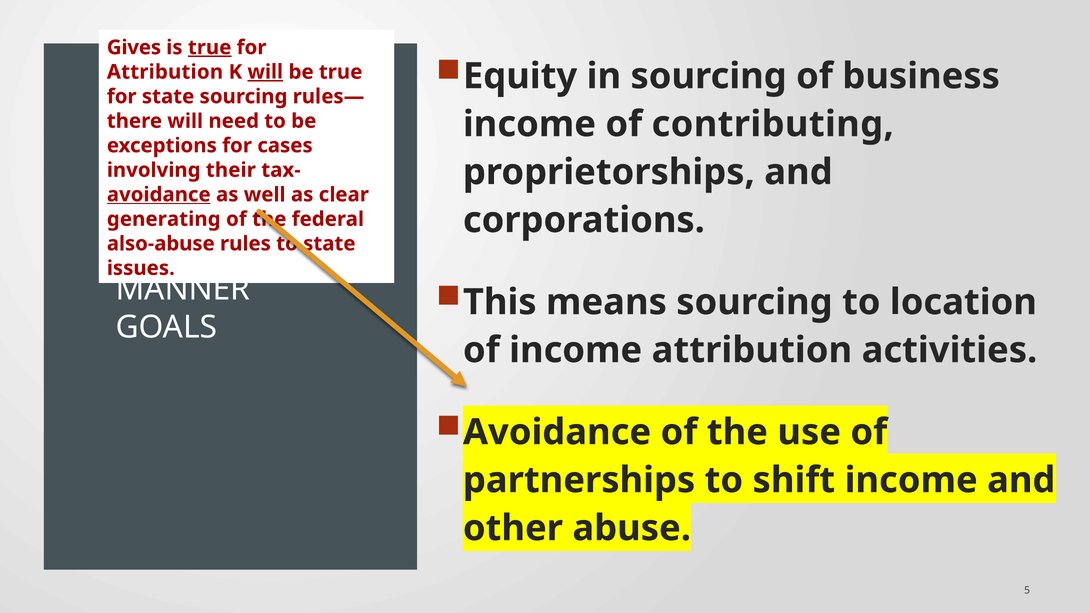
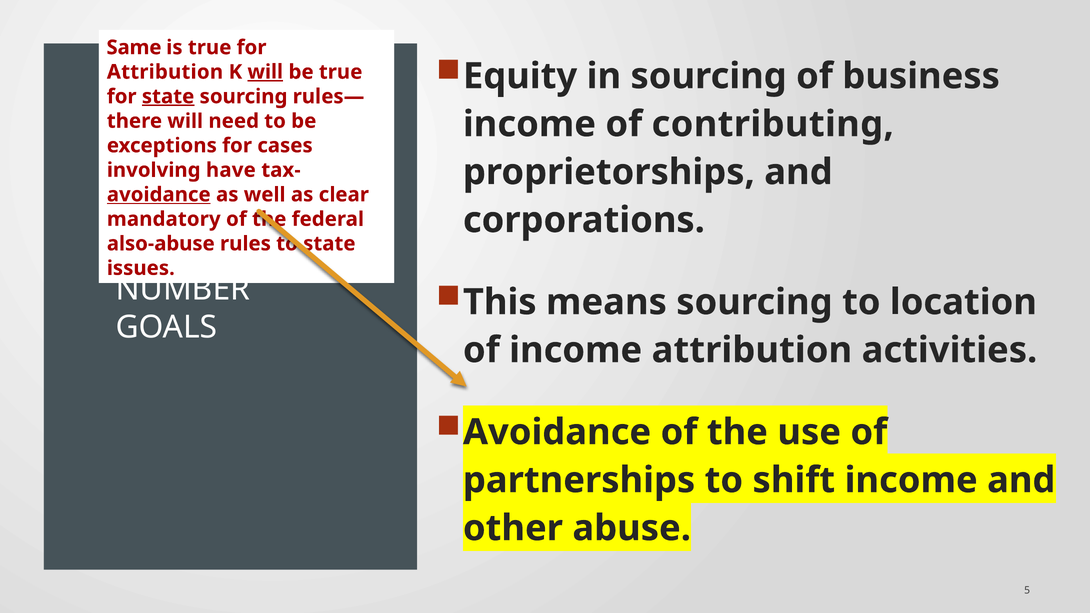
Gives: Gives -> Same (134, 47)
true underline: present -> none (210, 47)
state underline: none -> present (168, 97)
their: their -> have (231, 170)
generating: generating -> mandatory (164, 219)
MANNER: MANNER -> NUMBER (183, 289)
